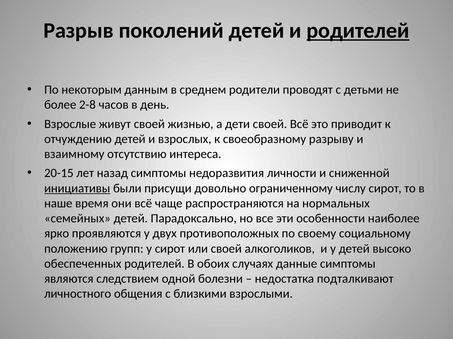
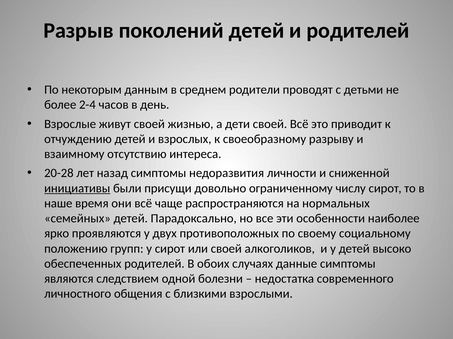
родителей underline: present -> none (358, 31)
2-8: 2-8 -> 2-4 (87, 105)
20-15: 20-15 -> 20-28 (59, 174)
подталкивают: подталкивают -> современного (355, 279)
